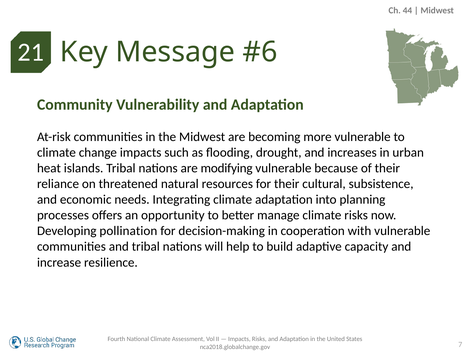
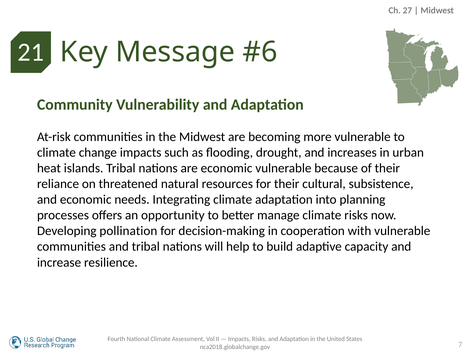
44: 44 -> 27 (407, 10)
are modifying: modifying -> economic (227, 168)
